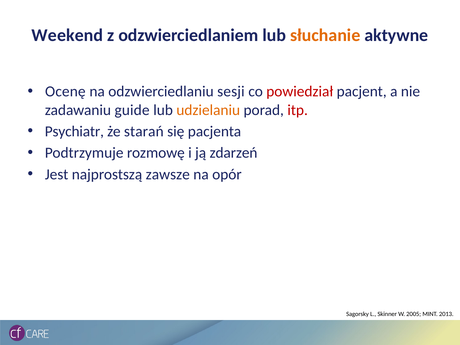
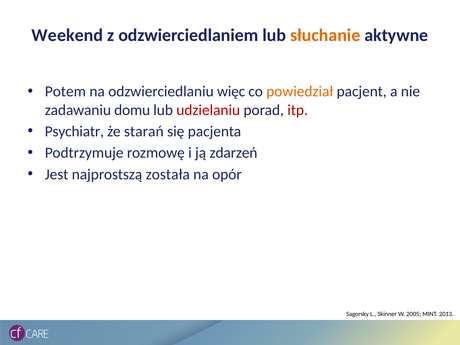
Ocenę: Ocenę -> Potem (65, 92)
sesji: sesji -> więc (231, 92)
powiedział colour: red -> orange (300, 92)
guide: guide -> domu (132, 110)
udzielaniu colour: orange -> red (208, 110)
zawsze: zawsze -> została (168, 174)
